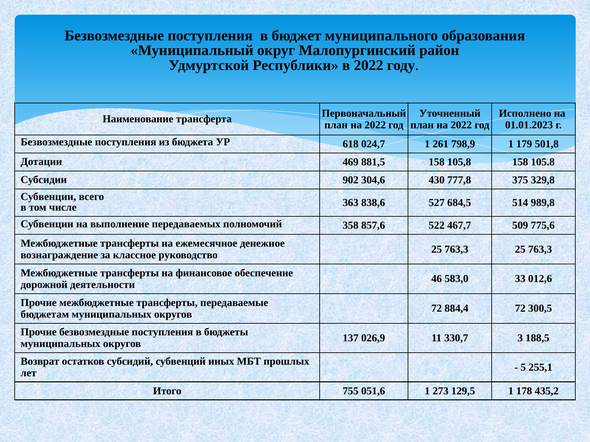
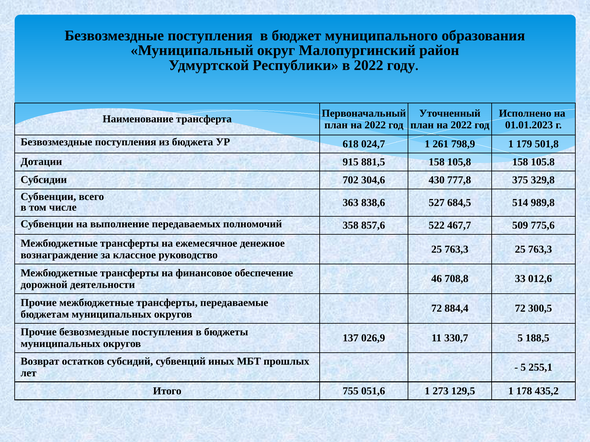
469: 469 -> 915 (351, 162)
902: 902 -> 702 (351, 180)
583,0: 583,0 -> 708,8 (457, 279)
330,7 3: 3 -> 5 (520, 338)
